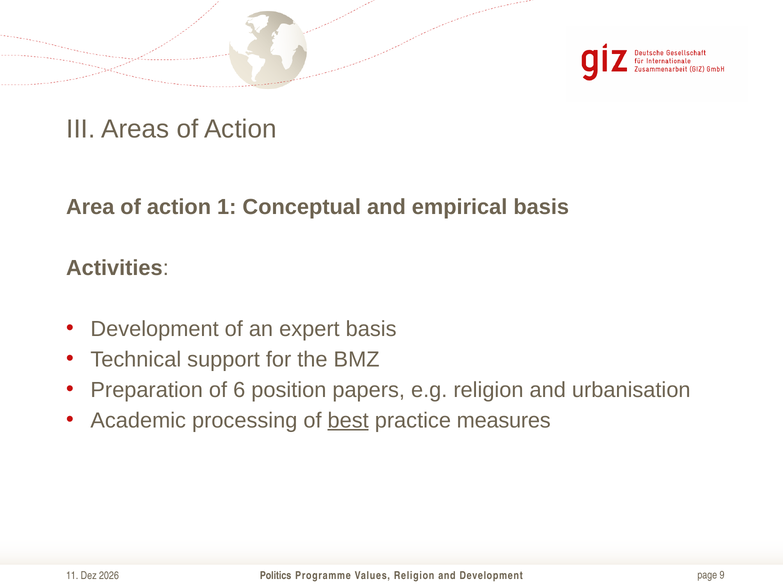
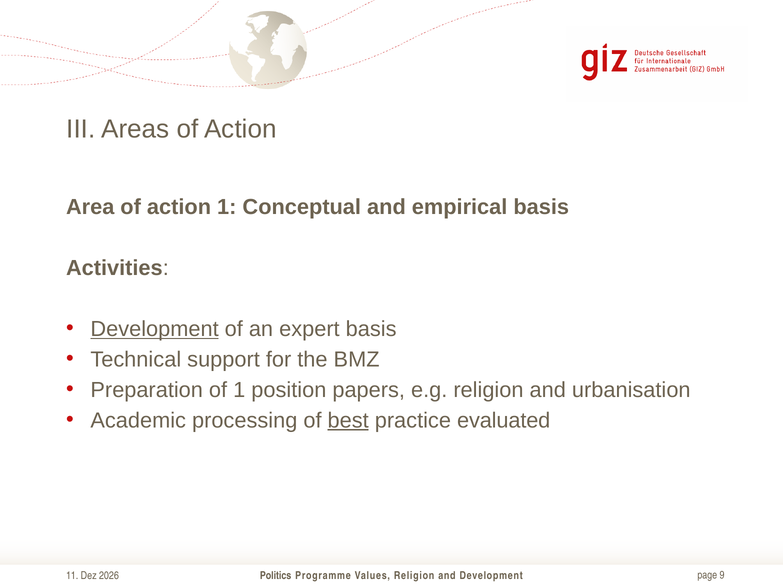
Development underline: none -> present (155, 329)
of 6: 6 -> 1 (239, 390)
measures: measures -> evaluated (504, 420)
